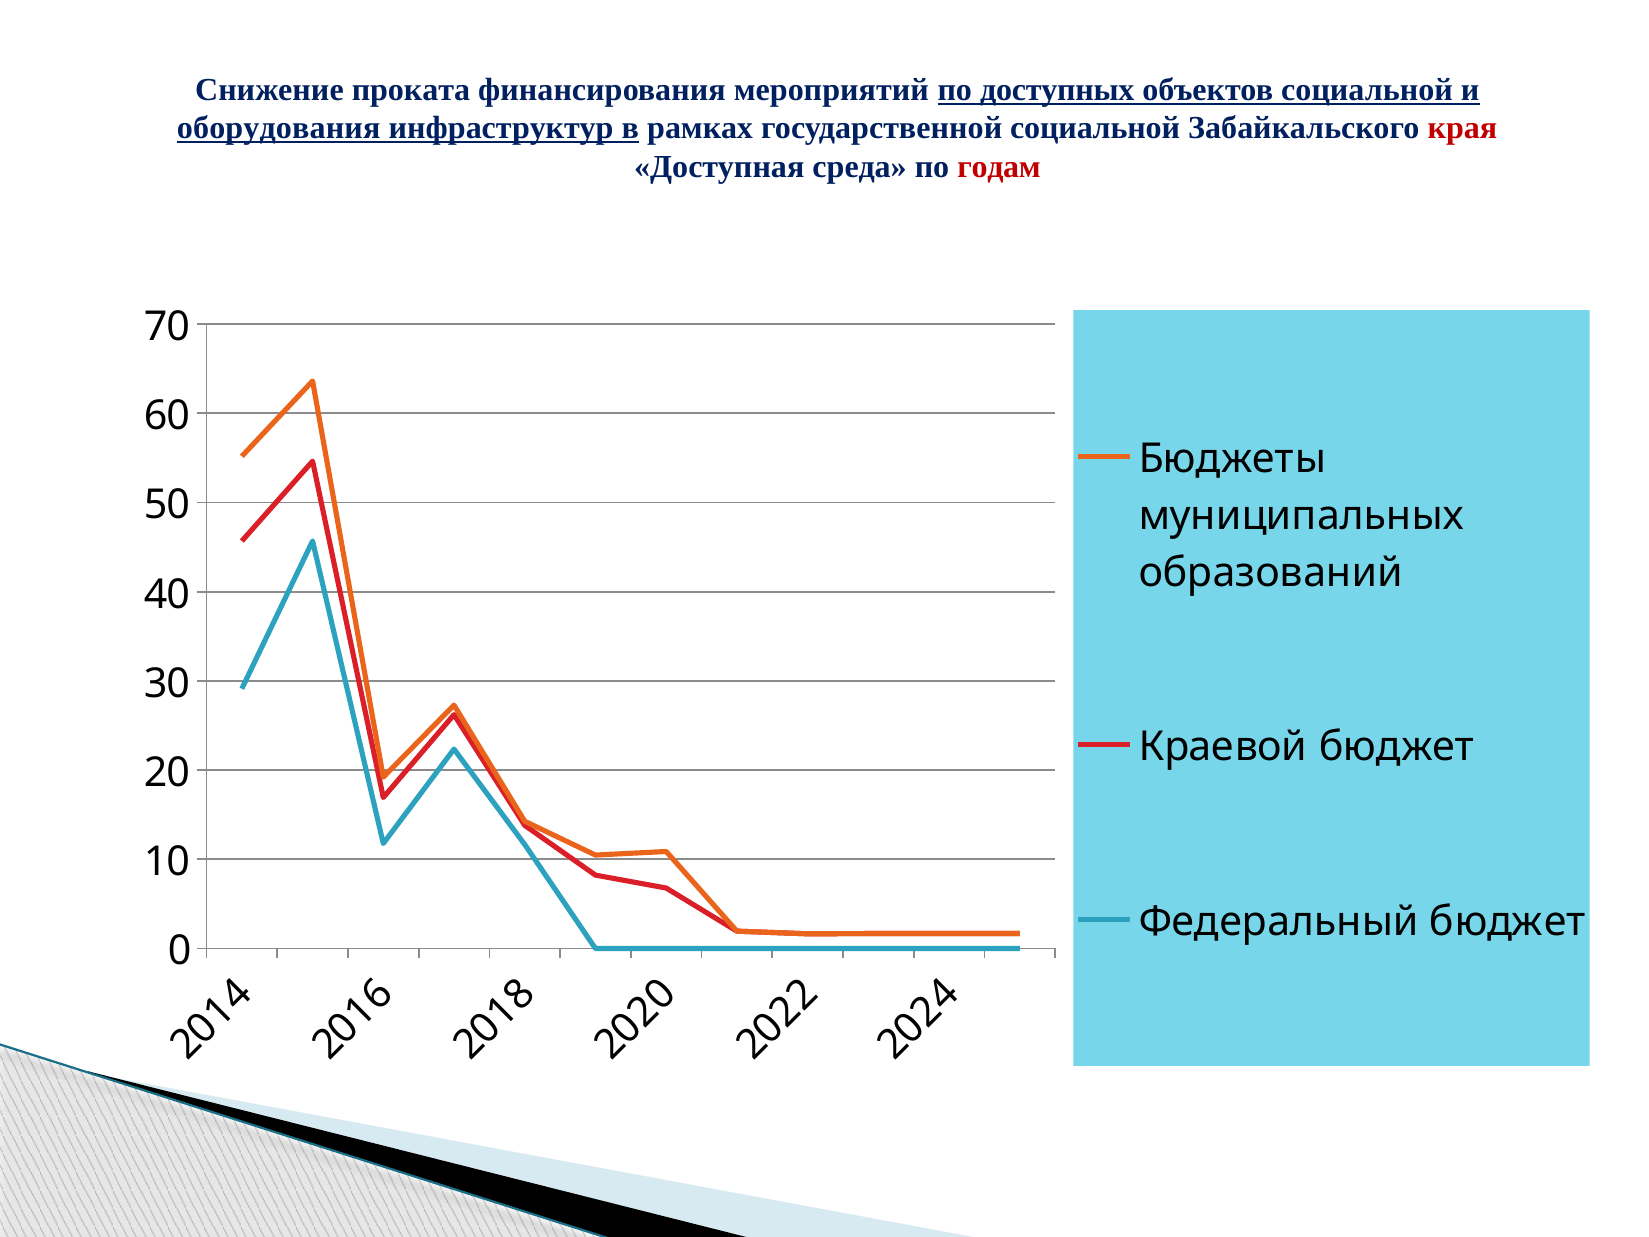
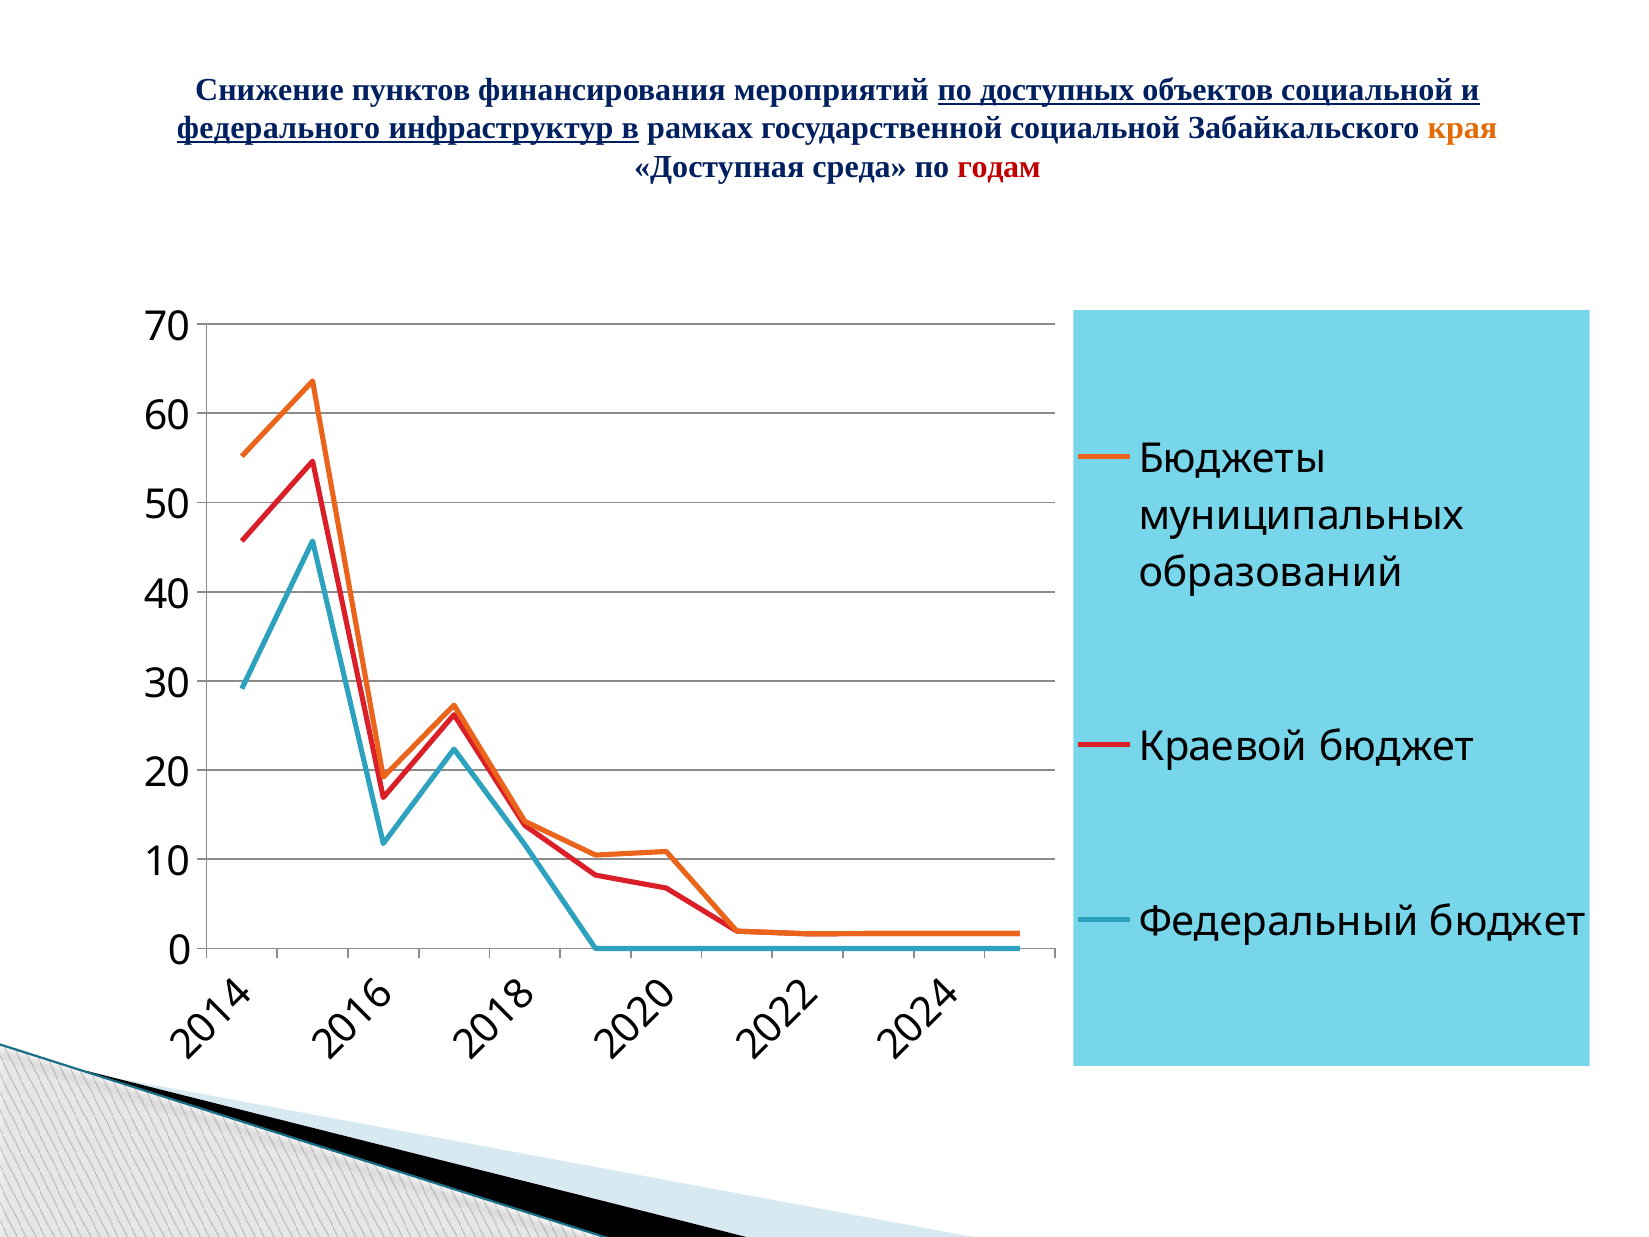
проката: проката -> пунктов (411, 90)
оборудования: оборудования -> федерального (279, 128)
края colour: red -> orange (1462, 128)
